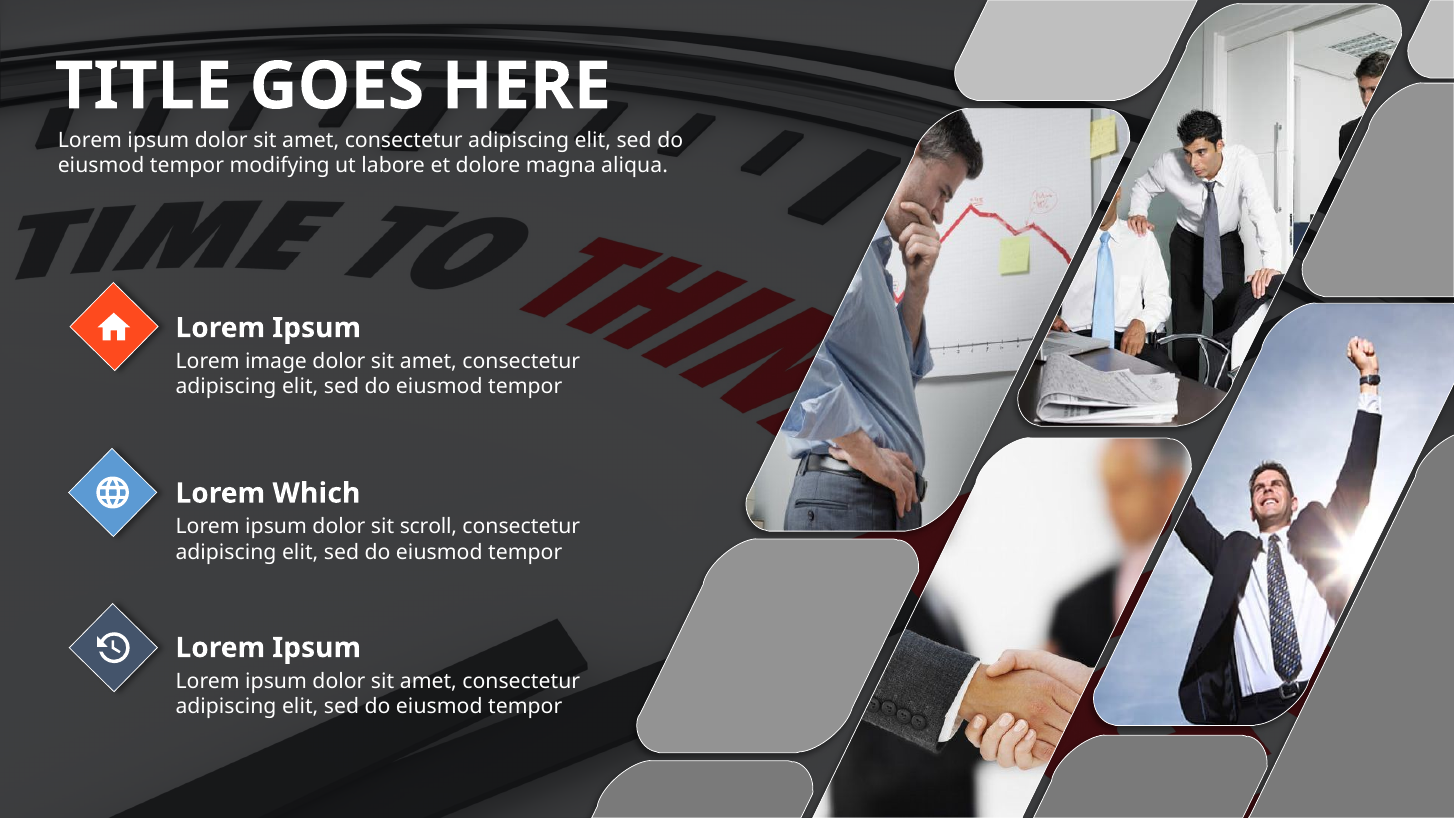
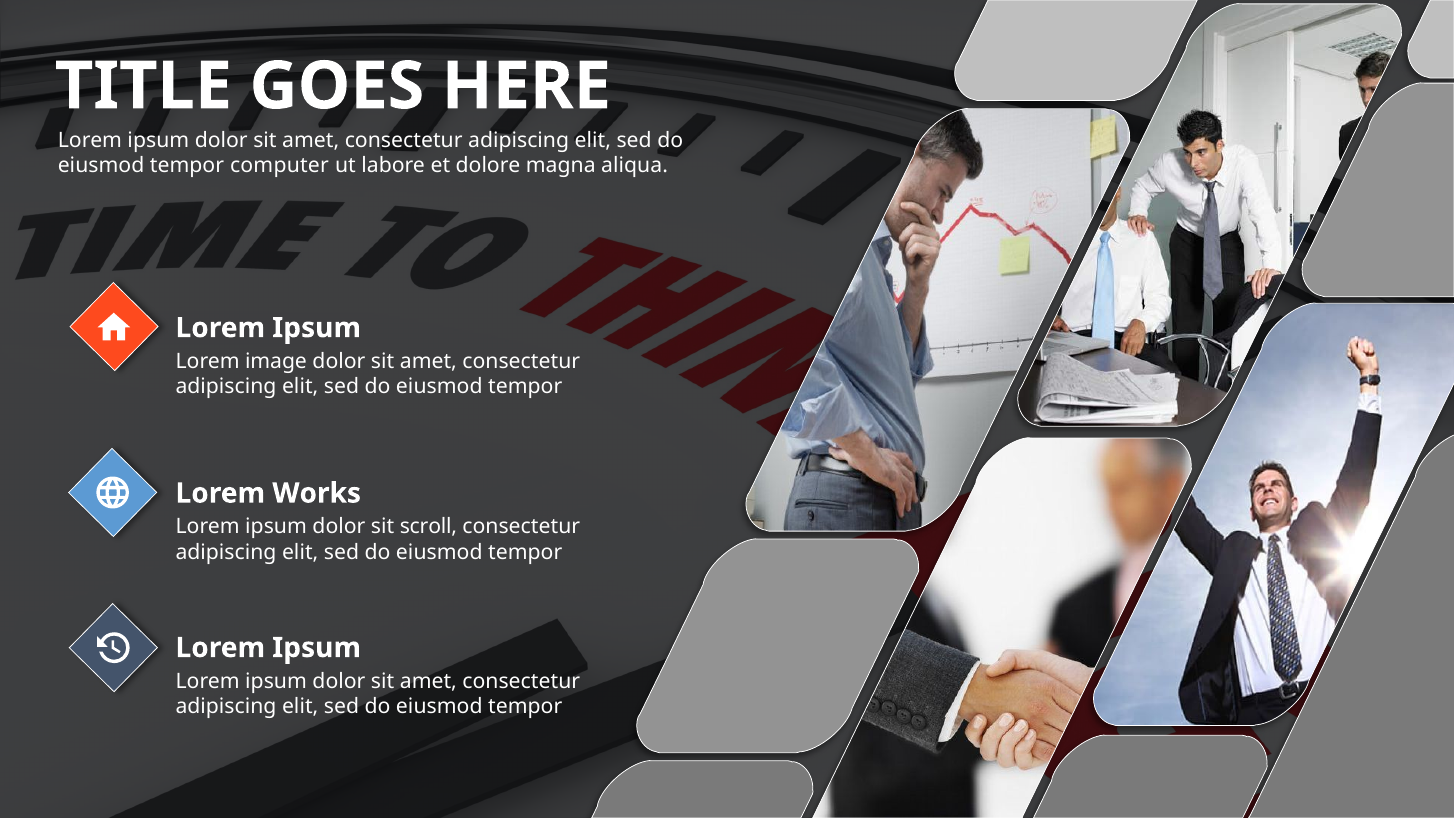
modifying: modifying -> computer (279, 166)
Which: Which -> Works (317, 493)
